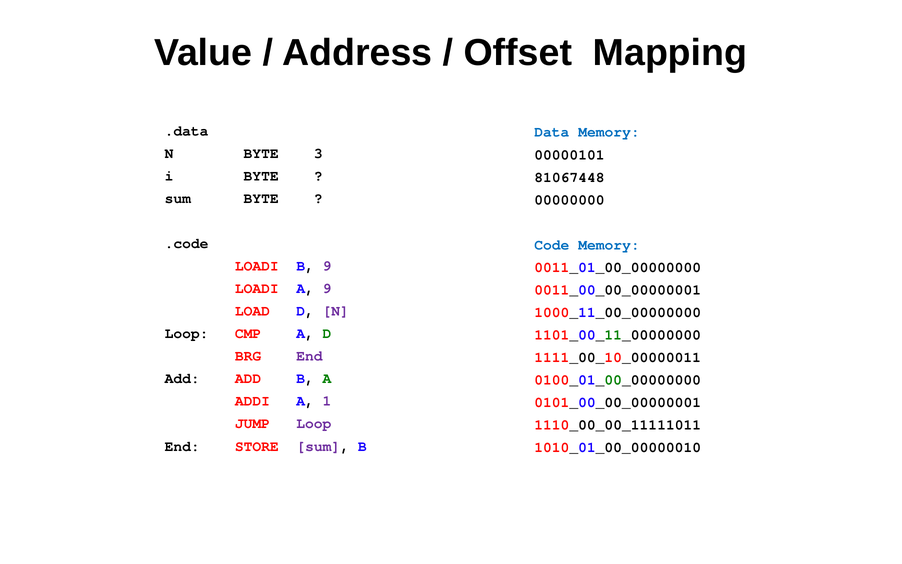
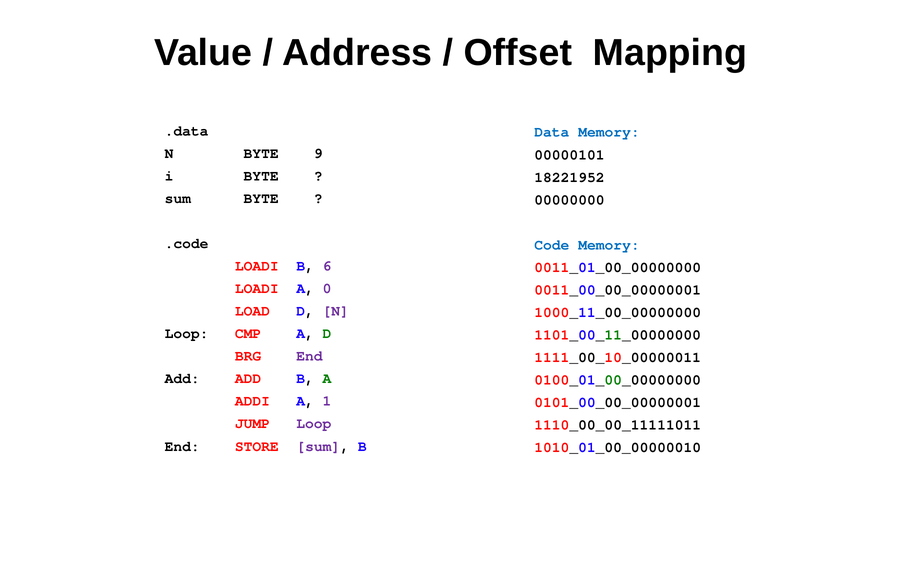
3: 3 -> 9 (318, 153)
81067448: 81067448 -> 18221952 (569, 177)
B 9: 9 -> 6 (327, 266)
A 9: 9 -> 0 (327, 288)
